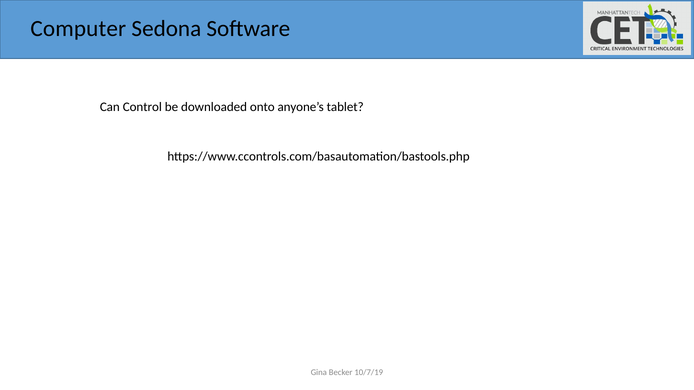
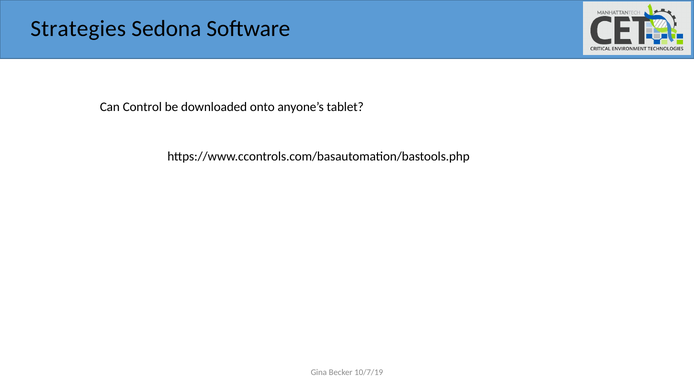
Computer: Computer -> Strategies (78, 29)
